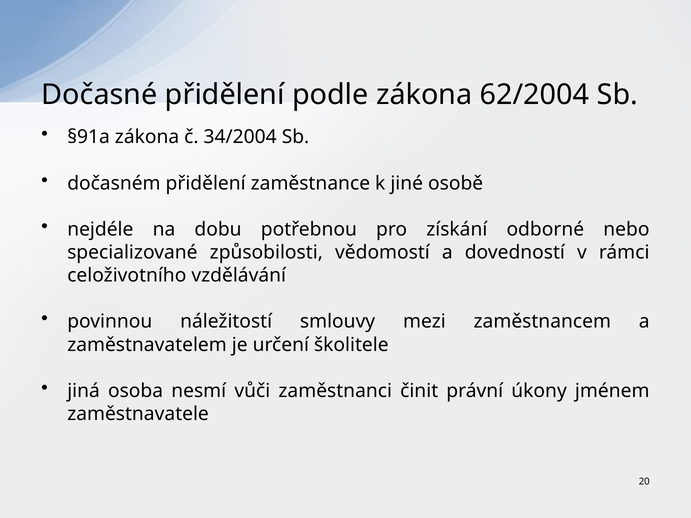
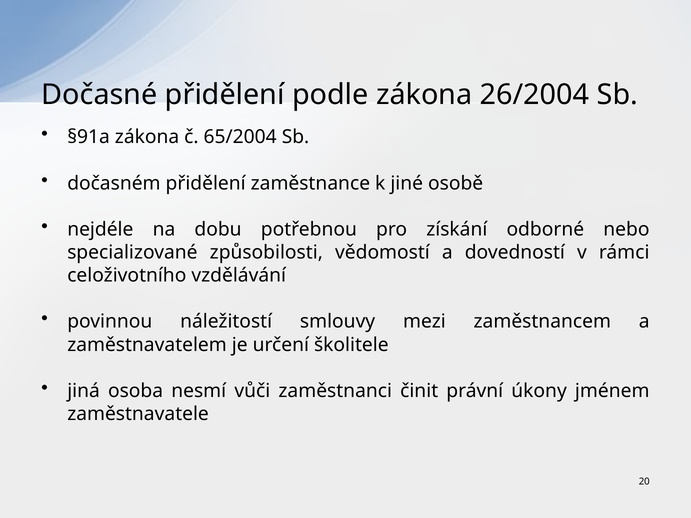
62/2004: 62/2004 -> 26/2004 (535, 95)
34/2004: 34/2004 -> 65/2004 (240, 137)
